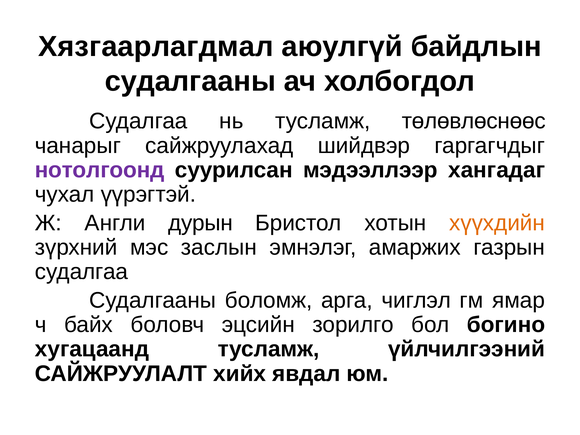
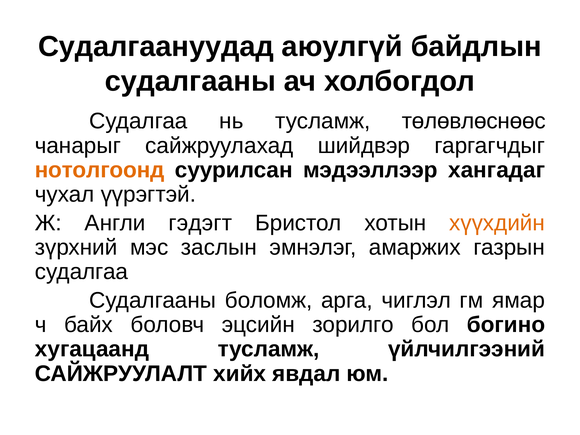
Хязгаарлагдмал: Хязгаарлагдмал -> Судалгаануудад (156, 46)
нотолгоонд colour: purple -> orange (100, 170)
дурын: дурын -> гэдэгт (200, 223)
